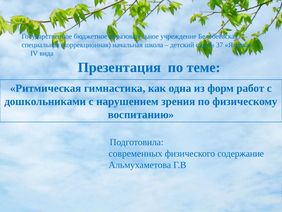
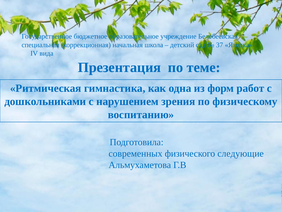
содержание: содержание -> следующие (241, 153)
